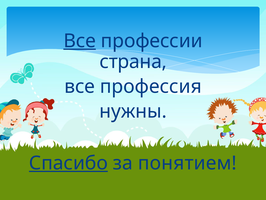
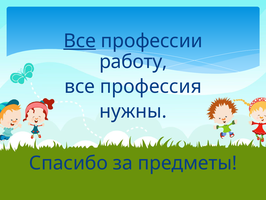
страна: страна -> работу (133, 62)
Спасибо underline: present -> none (68, 163)
понятием: понятием -> предметы (187, 163)
